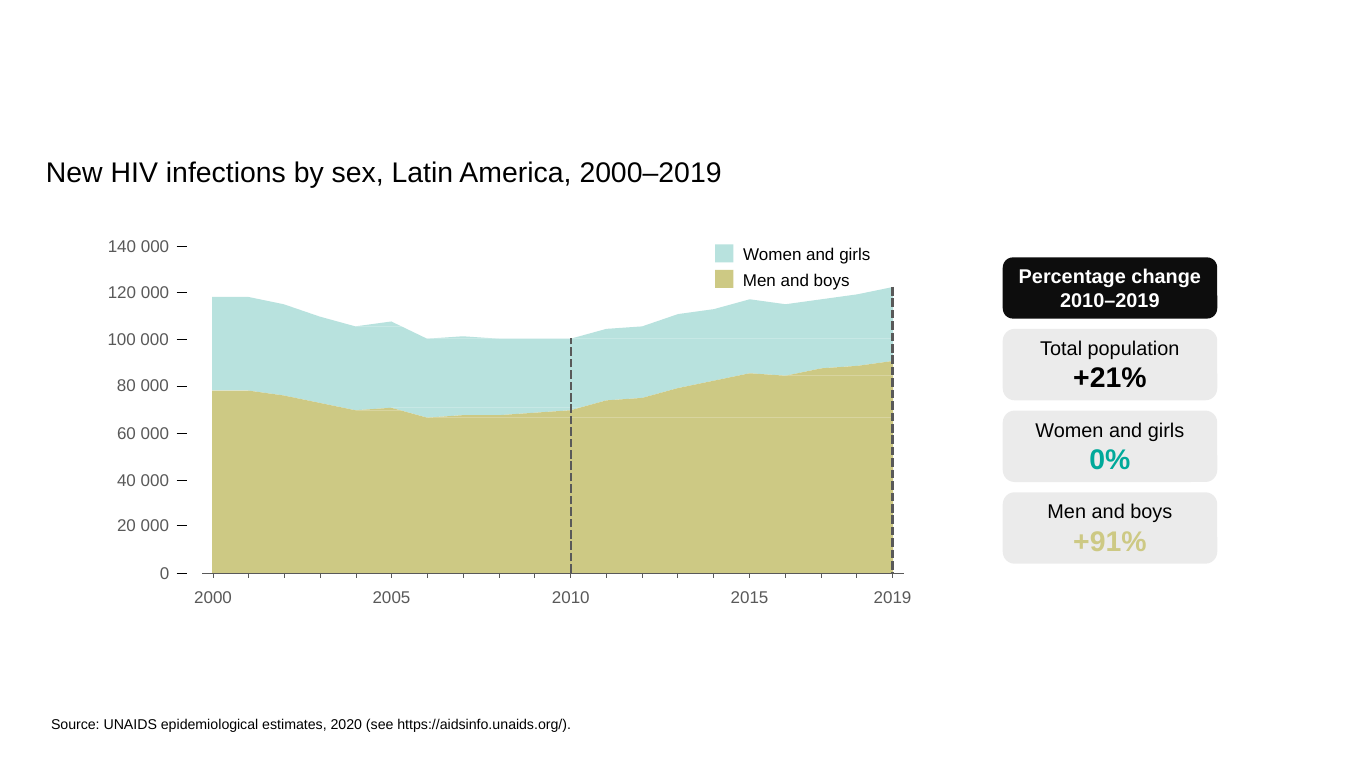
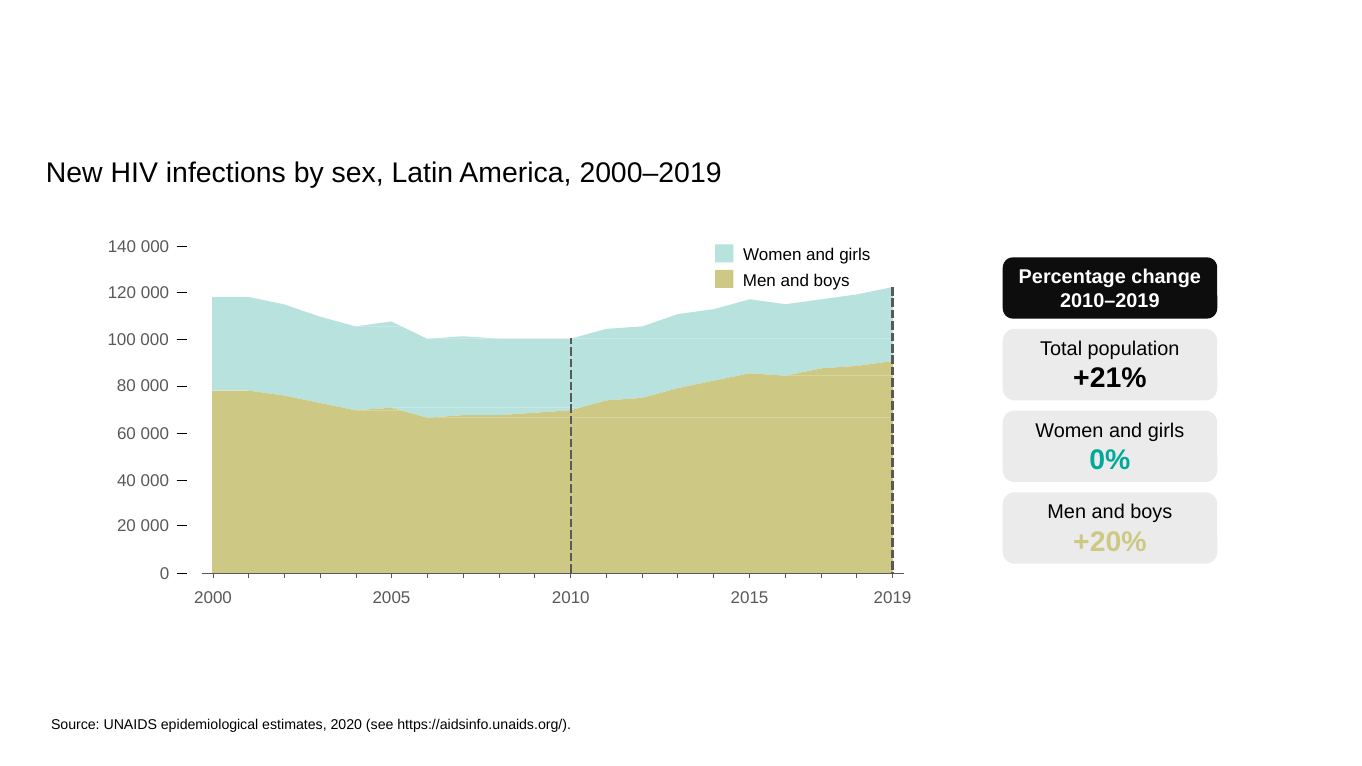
+91%: +91% -> +20% (1110, 542)
